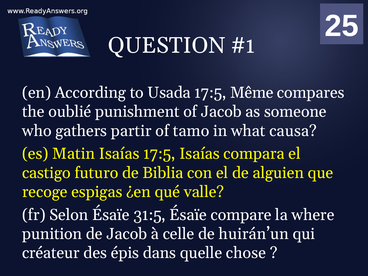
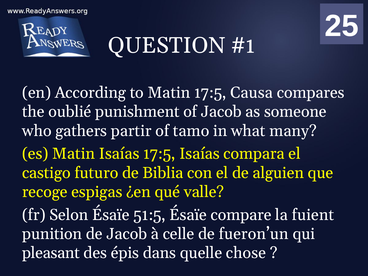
to Usada: Usada -> Matin (169, 93)
Même: Même -> Causa (252, 93)
causa: causa -> many (293, 131)
31:5: 31:5 -> 51:5 (149, 215)
where: where -> fuient (313, 215)
huirán’un: huirán’un -> fueron’un (254, 234)
créateur: créateur -> pleasant (51, 253)
